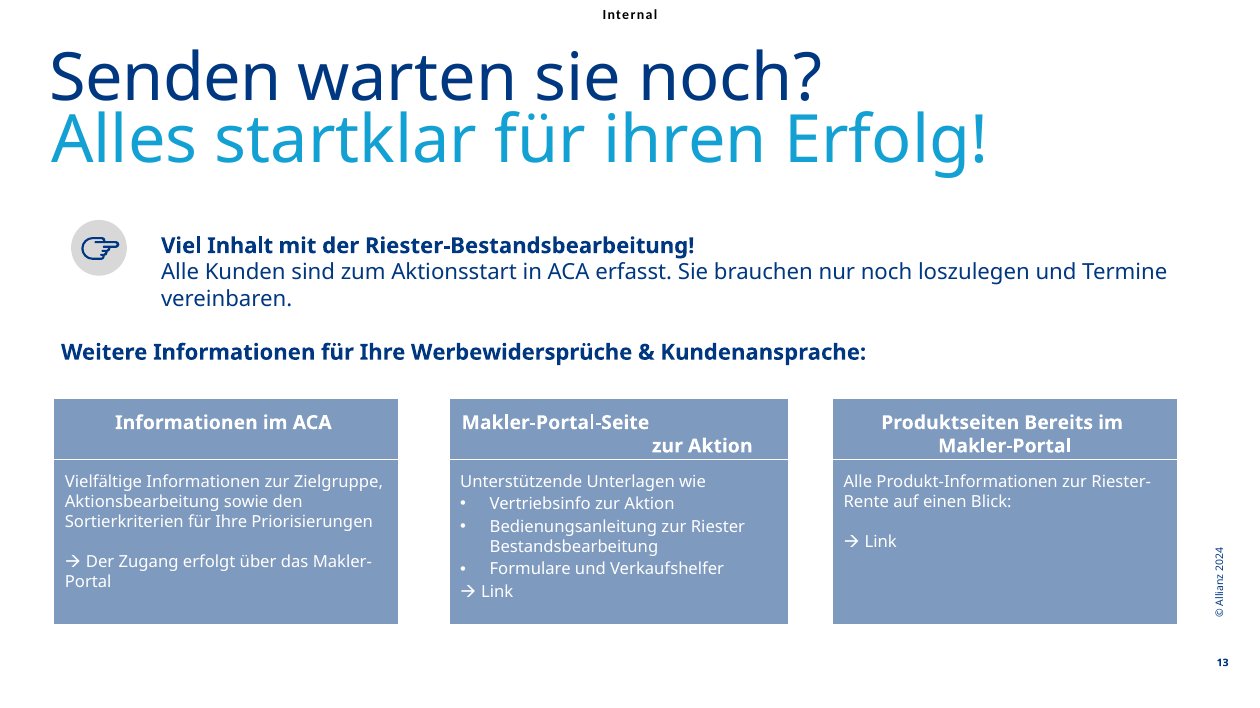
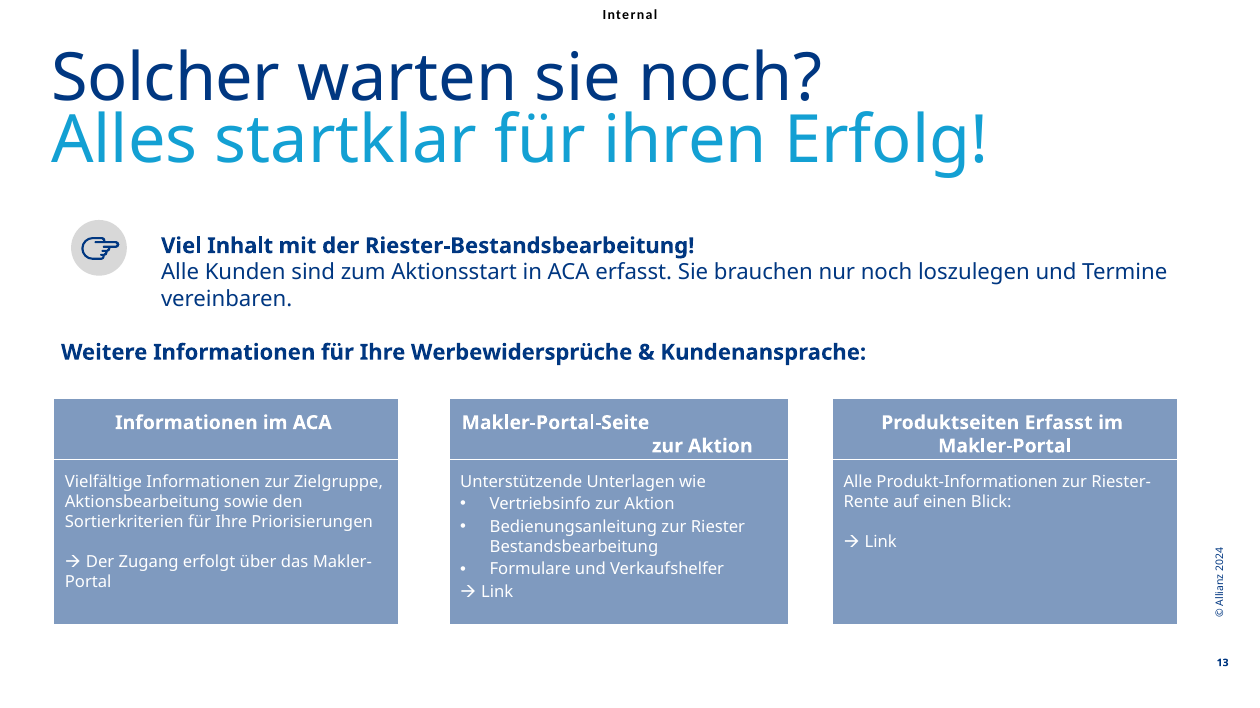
Senden: Senden -> Solcher (166, 78)
Produktseiten Bereits: Bereits -> Erfasst (1059, 423)
